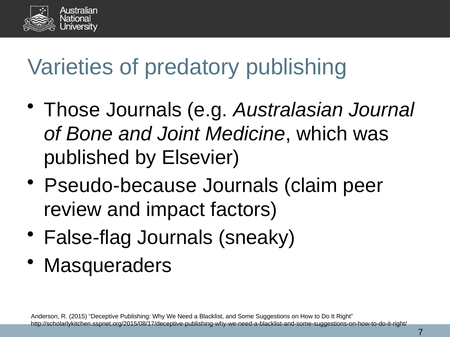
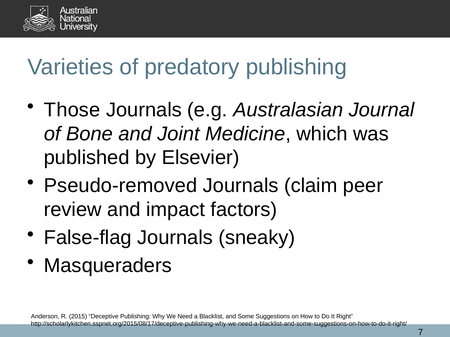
Pseudo-because: Pseudo-because -> Pseudo-removed (121, 186)
